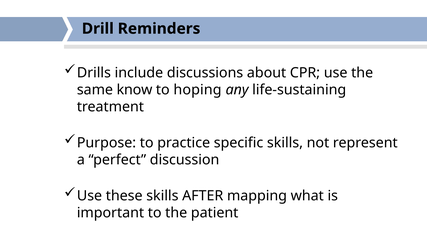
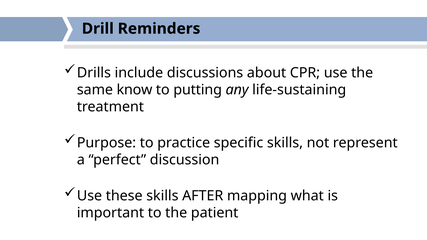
hoping: hoping -> putting (198, 90)
